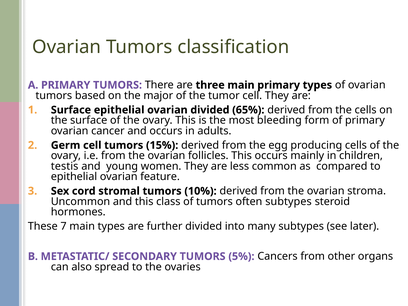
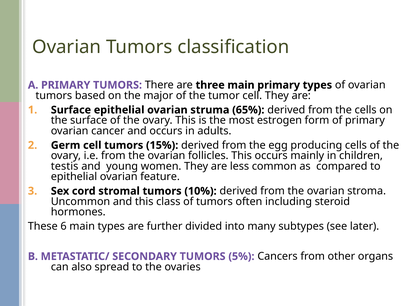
ovarian divided: divided -> struma (210, 110)
bleeding: bleeding -> estrogen (279, 120)
often subtypes: subtypes -> including (289, 202)
7: 7 -> 6 (64, 226)
